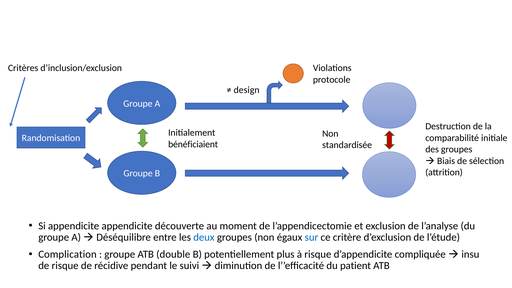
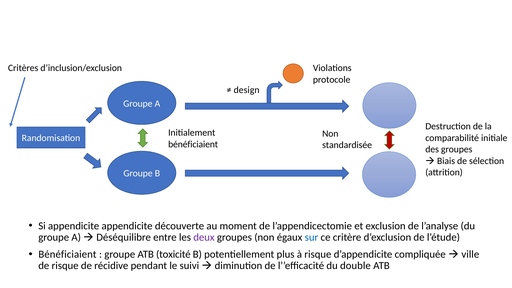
deux colour: blue -> purple (204, 237)
Complication: Complication -> Bénéficiaient (67, 254)
double: double -> toxicité (173, 254)
insu: insu -> ville (470, 254)
patient: patient -> double (355, 266)
